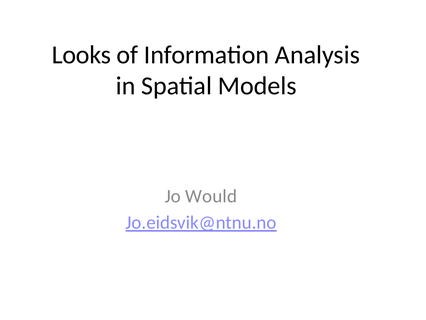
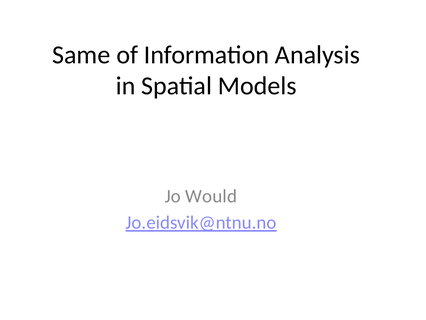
Looks: Looks -> Same (81, 55)
